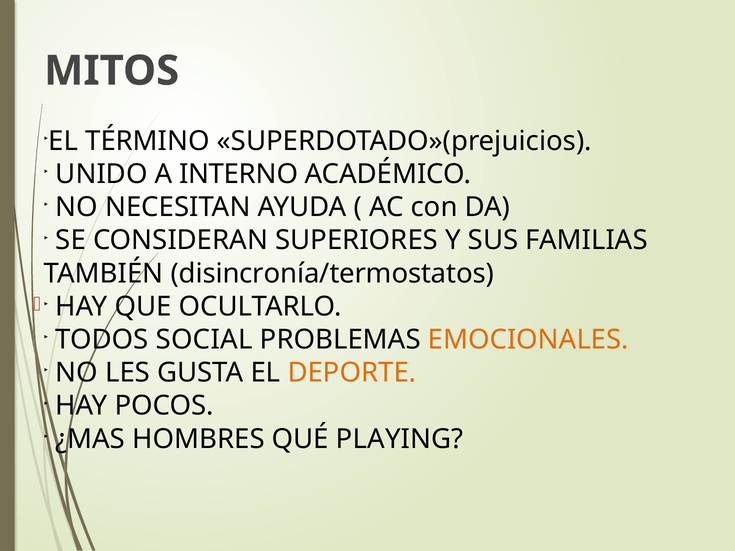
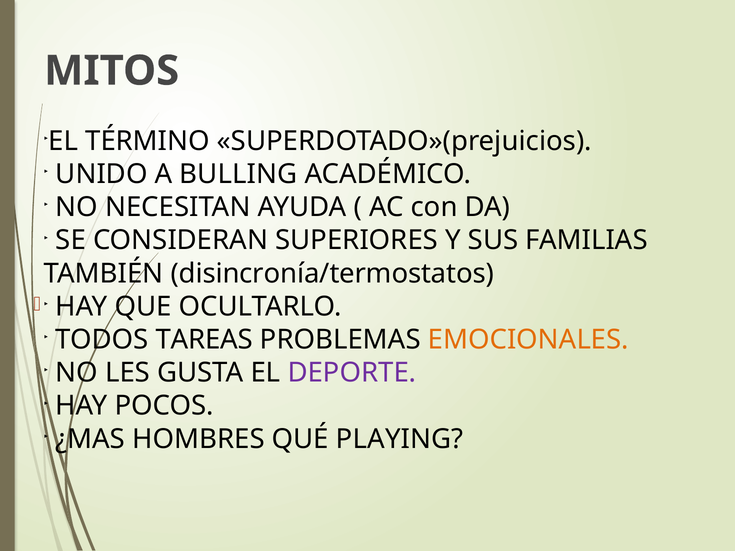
INTERNO: INTERNO -> BULLING (238, 174)
SOCIAL: SOCIAL -> TAREAS (204, 340)
DEPORTE colour: orange -> purple (352, 373)
